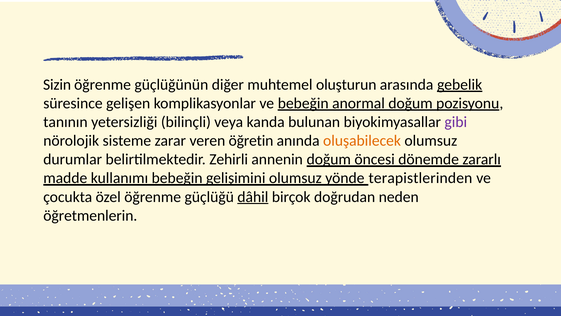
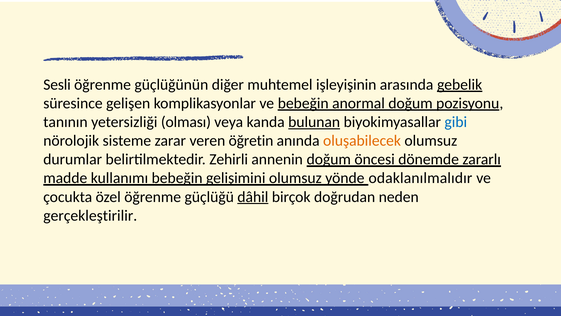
Sizin: Sizin -> Sesli (57, 84)
oluşturun: oluşturun -> işleyişinin (346, 84)
bilinçli: bilinçli -> olması (186, 122)
bulunan underline: none -> present (314, 122)
gibi colour: purple -> blue (456, 122)
terapistlerinden: terapistlerinden -> odaklanılmalıdır (420, 178)
öğretmenlerin: öğretmenlerin -> gerçekleştirilir (90, 215)
